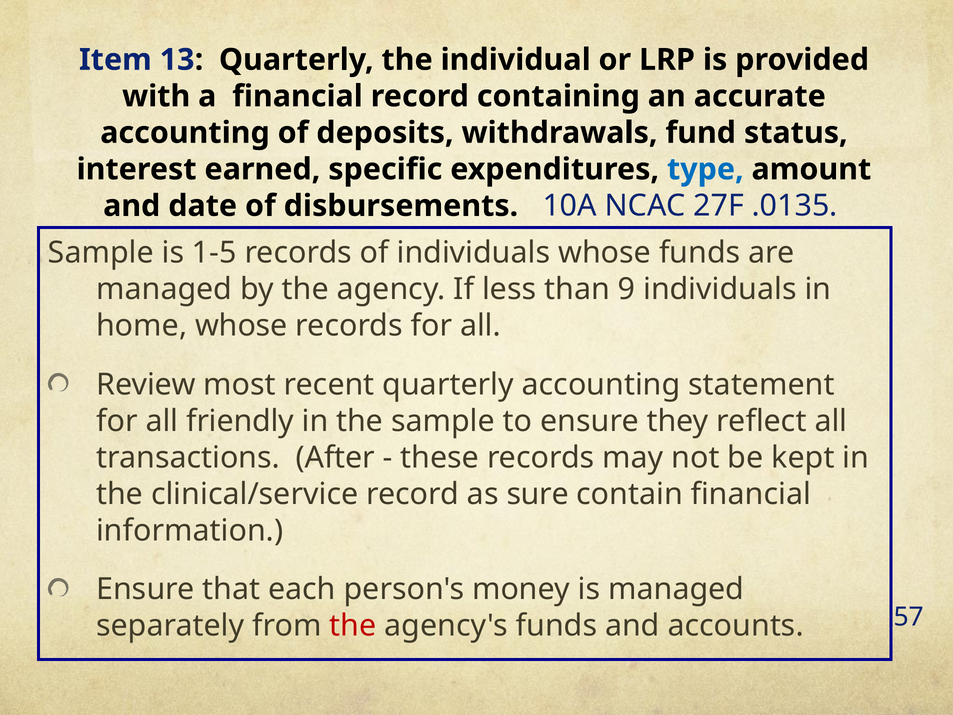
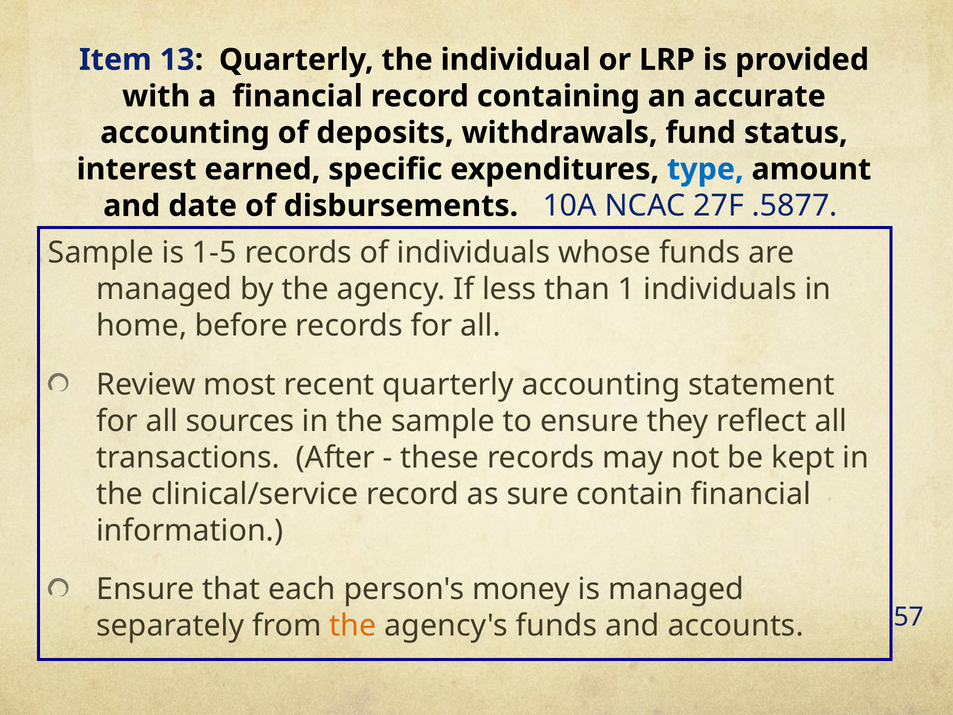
.0135: .0135 -> .5877 (795, 206)
9: 9 -> 1 (626, 289)
home whose: whose -> before (241, 326)
friendly: friendly -> sources (240, 421)
the colour: red -> orange (353, 626)
